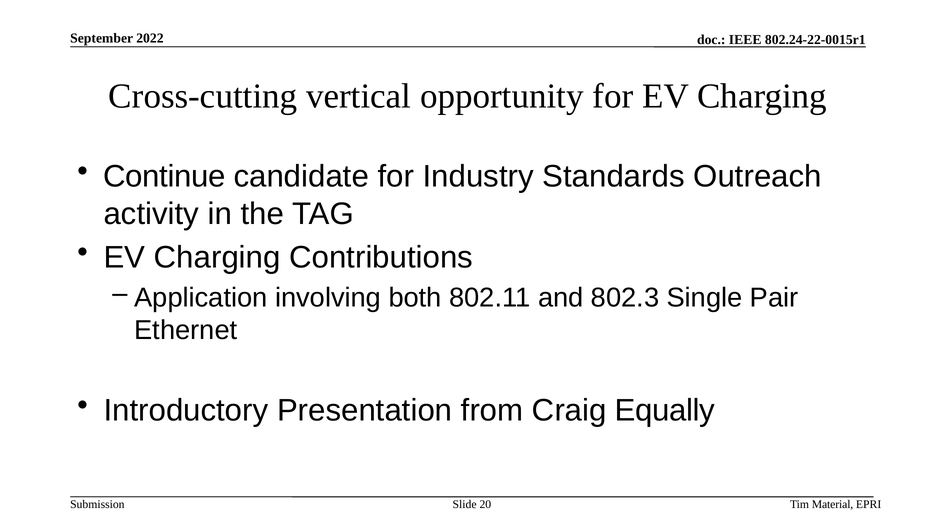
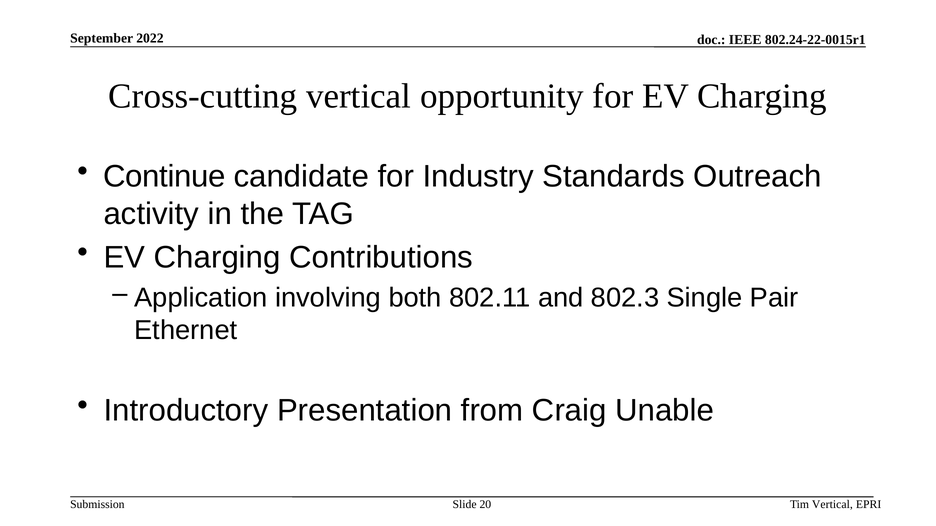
Equally: Equally -> Unable (665, 411)
Tim Material: Material -> Vertical (832, 505)
